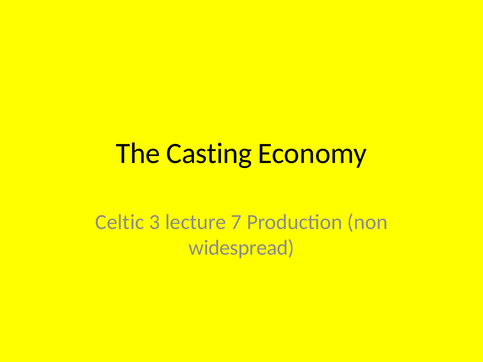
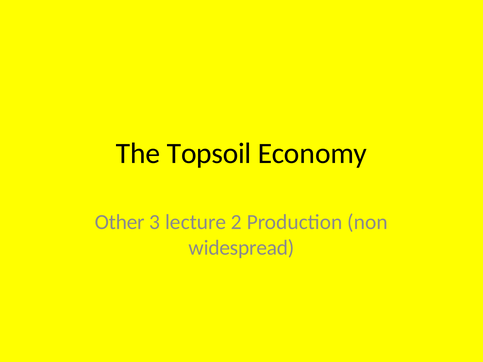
Casting: Casting -> Topsoil (209, 153)
Celtic: Celtic -> Other (120, 222)
7: 7 -> 2 (236, 222)
